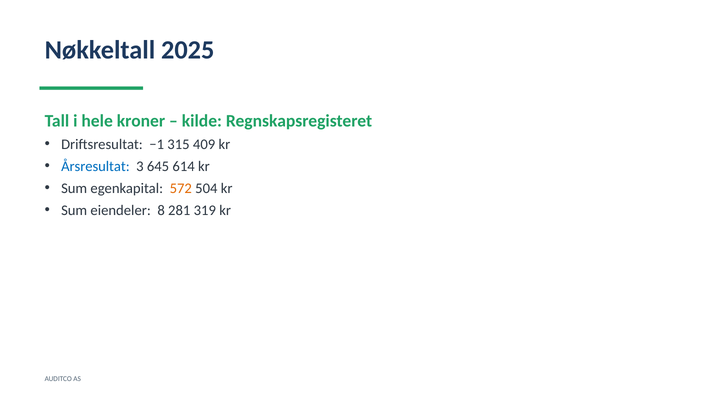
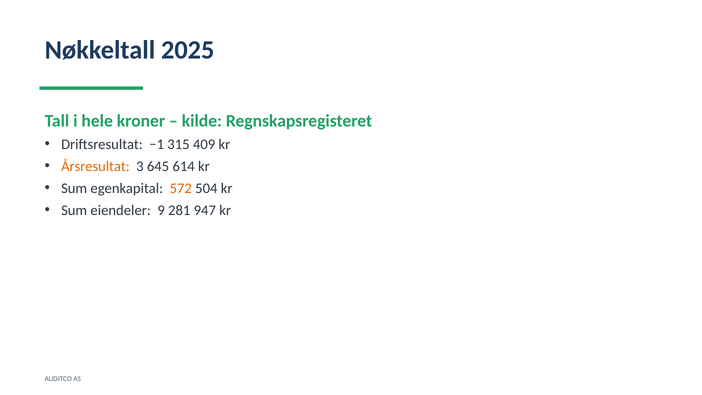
Årsresultat colour: blue -> orange (95, 166)
8: 8 -> 9 (161, 210)
319: 319 -> 947 (205, 210)
